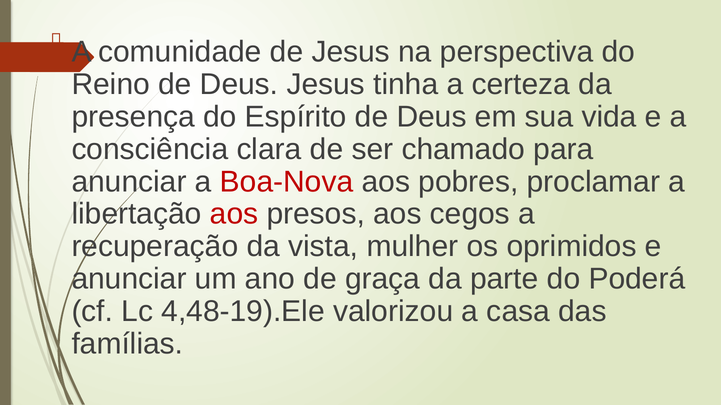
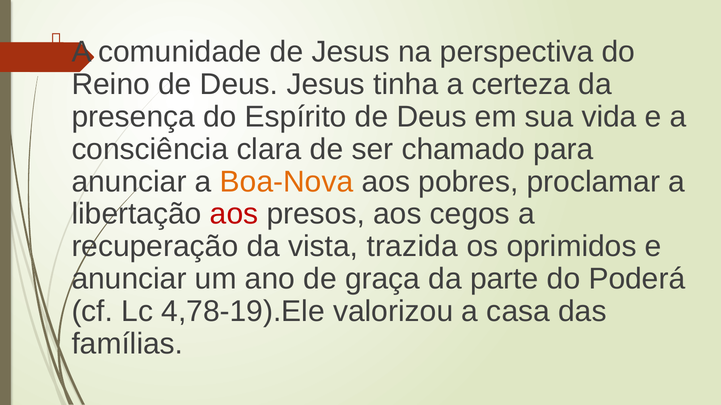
Boa-Nova colour: red -> orange (287, 182)
mulher: mulher -> trazida (412, 247)
4,48-19).Ele: 4,48-19).Ele -> 4,78-19).Ele (243, 312)
